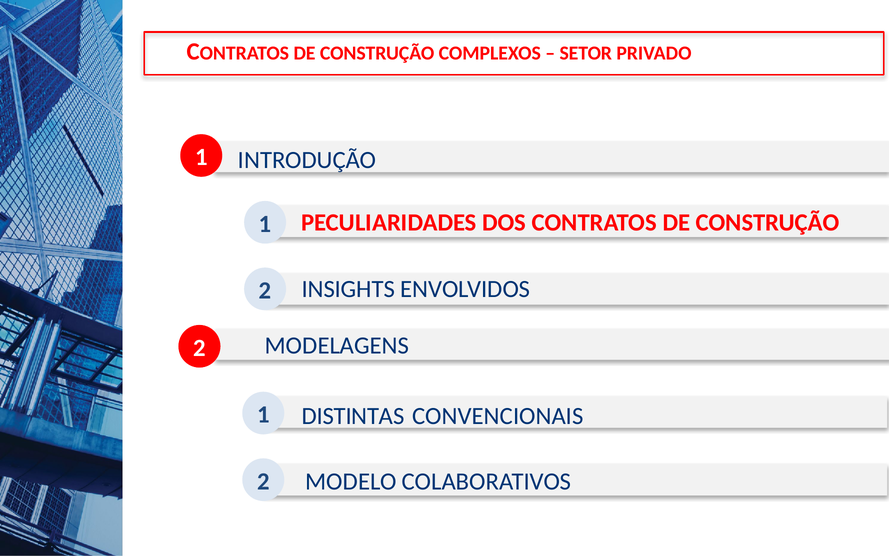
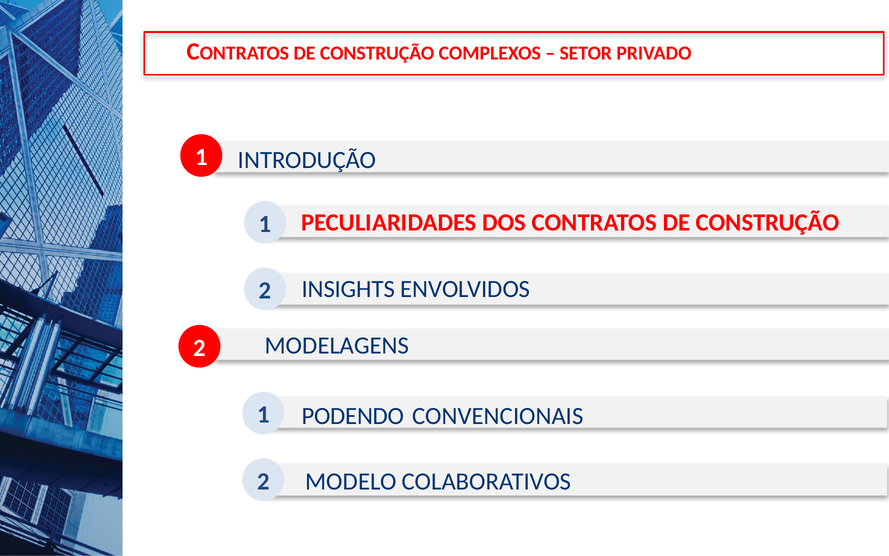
DISTINTAS: DISTINTAS -> PODENDO (353, 416)
